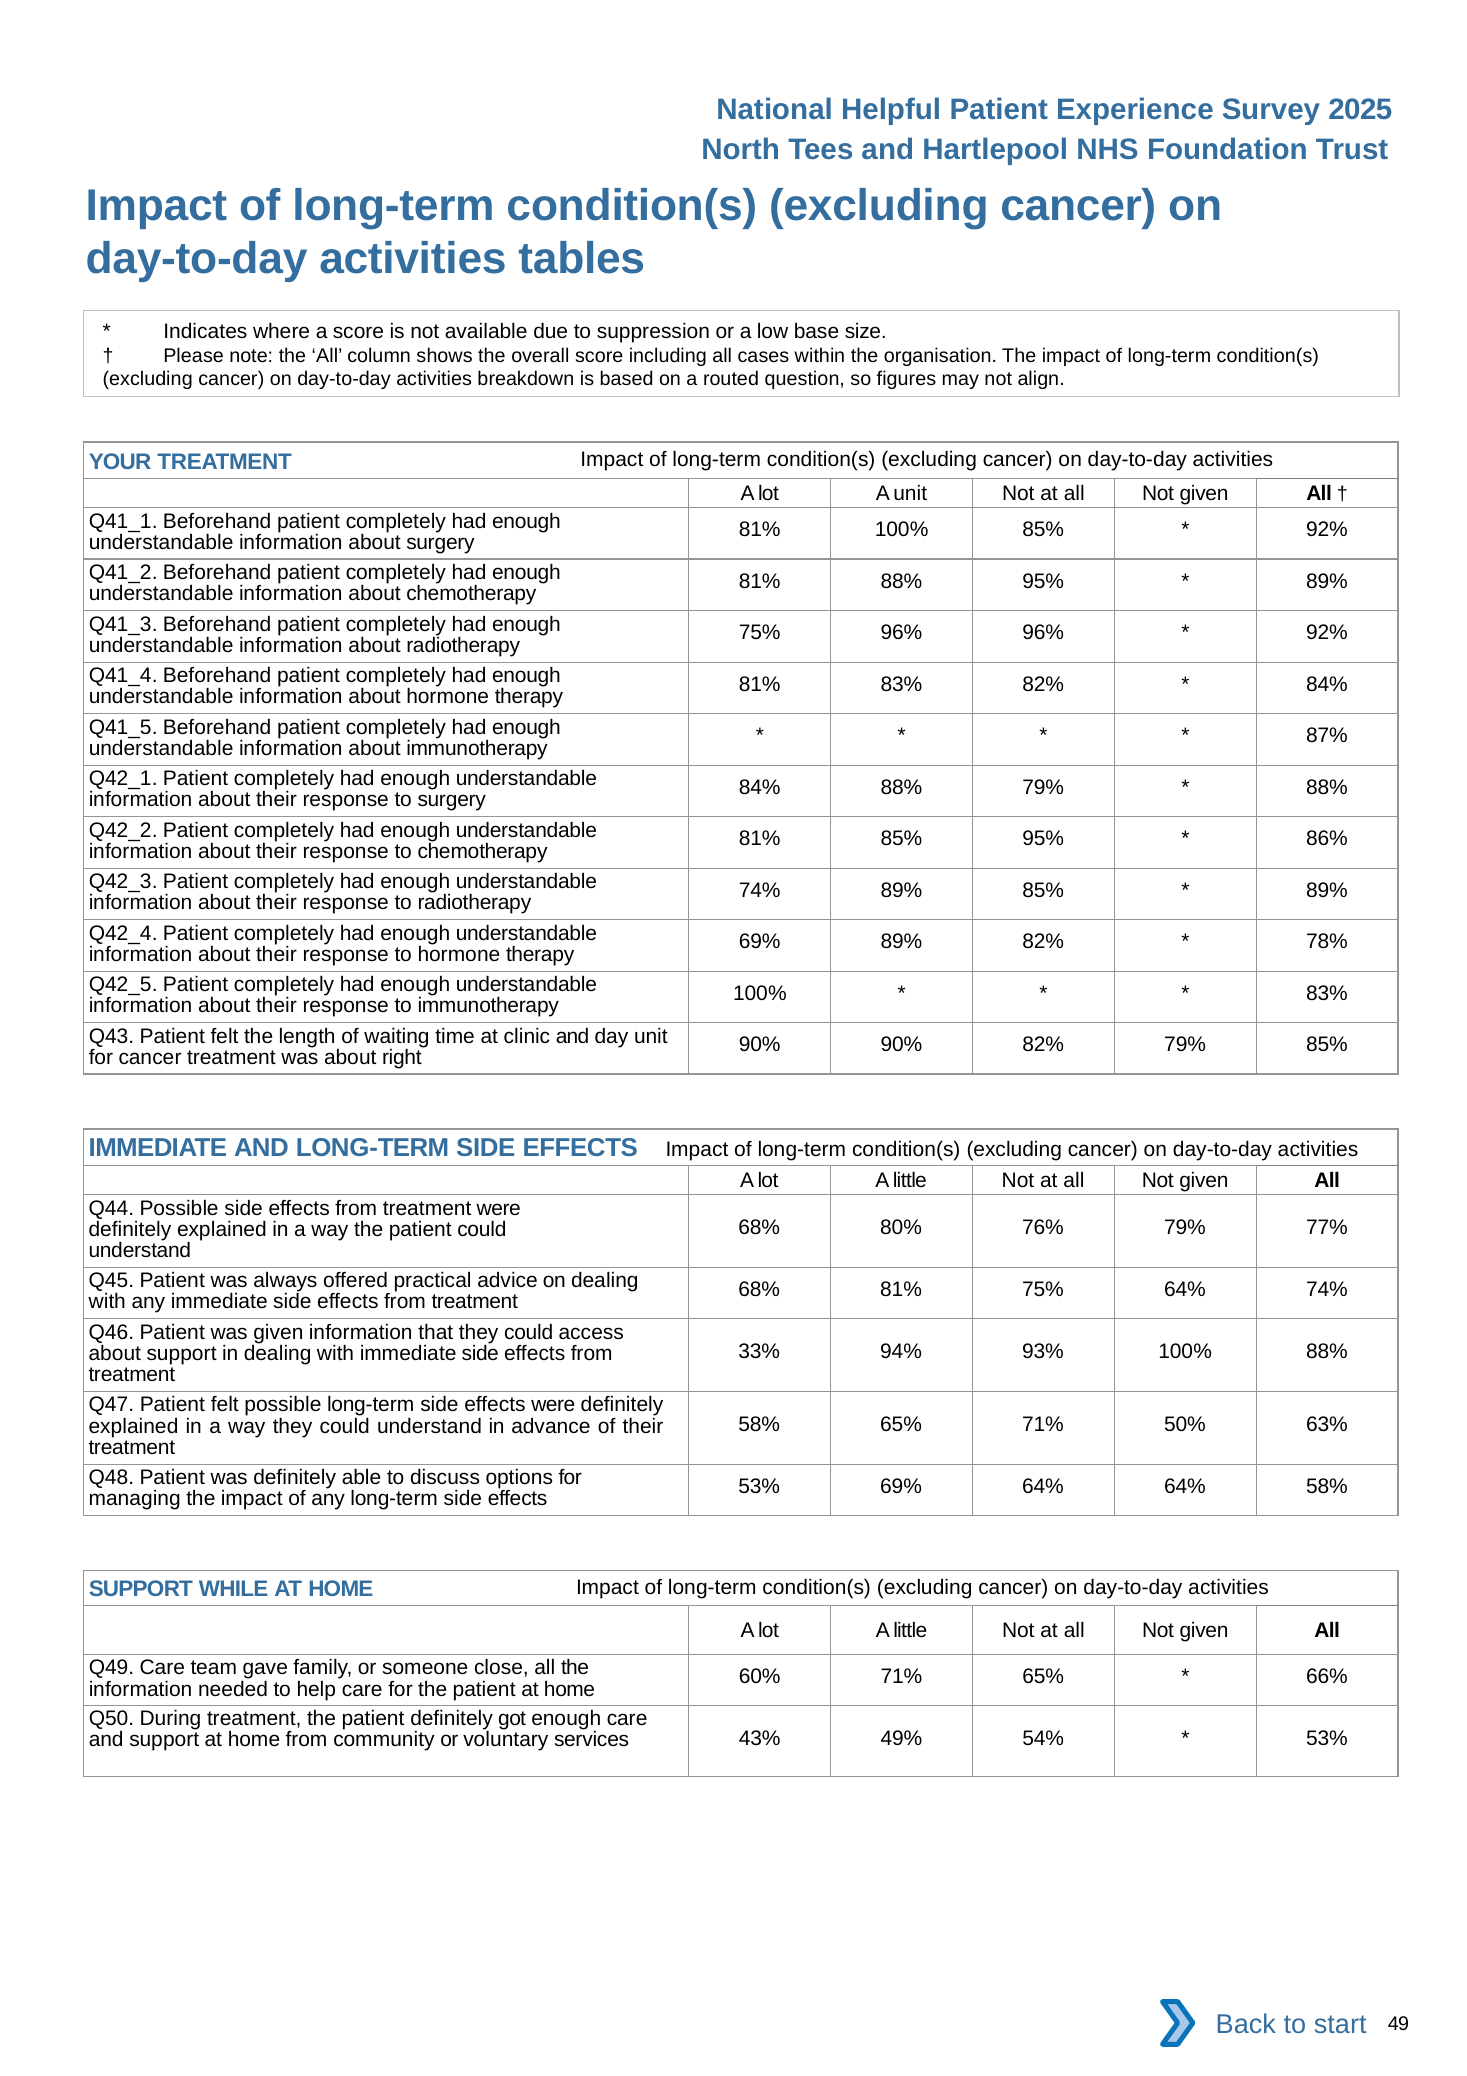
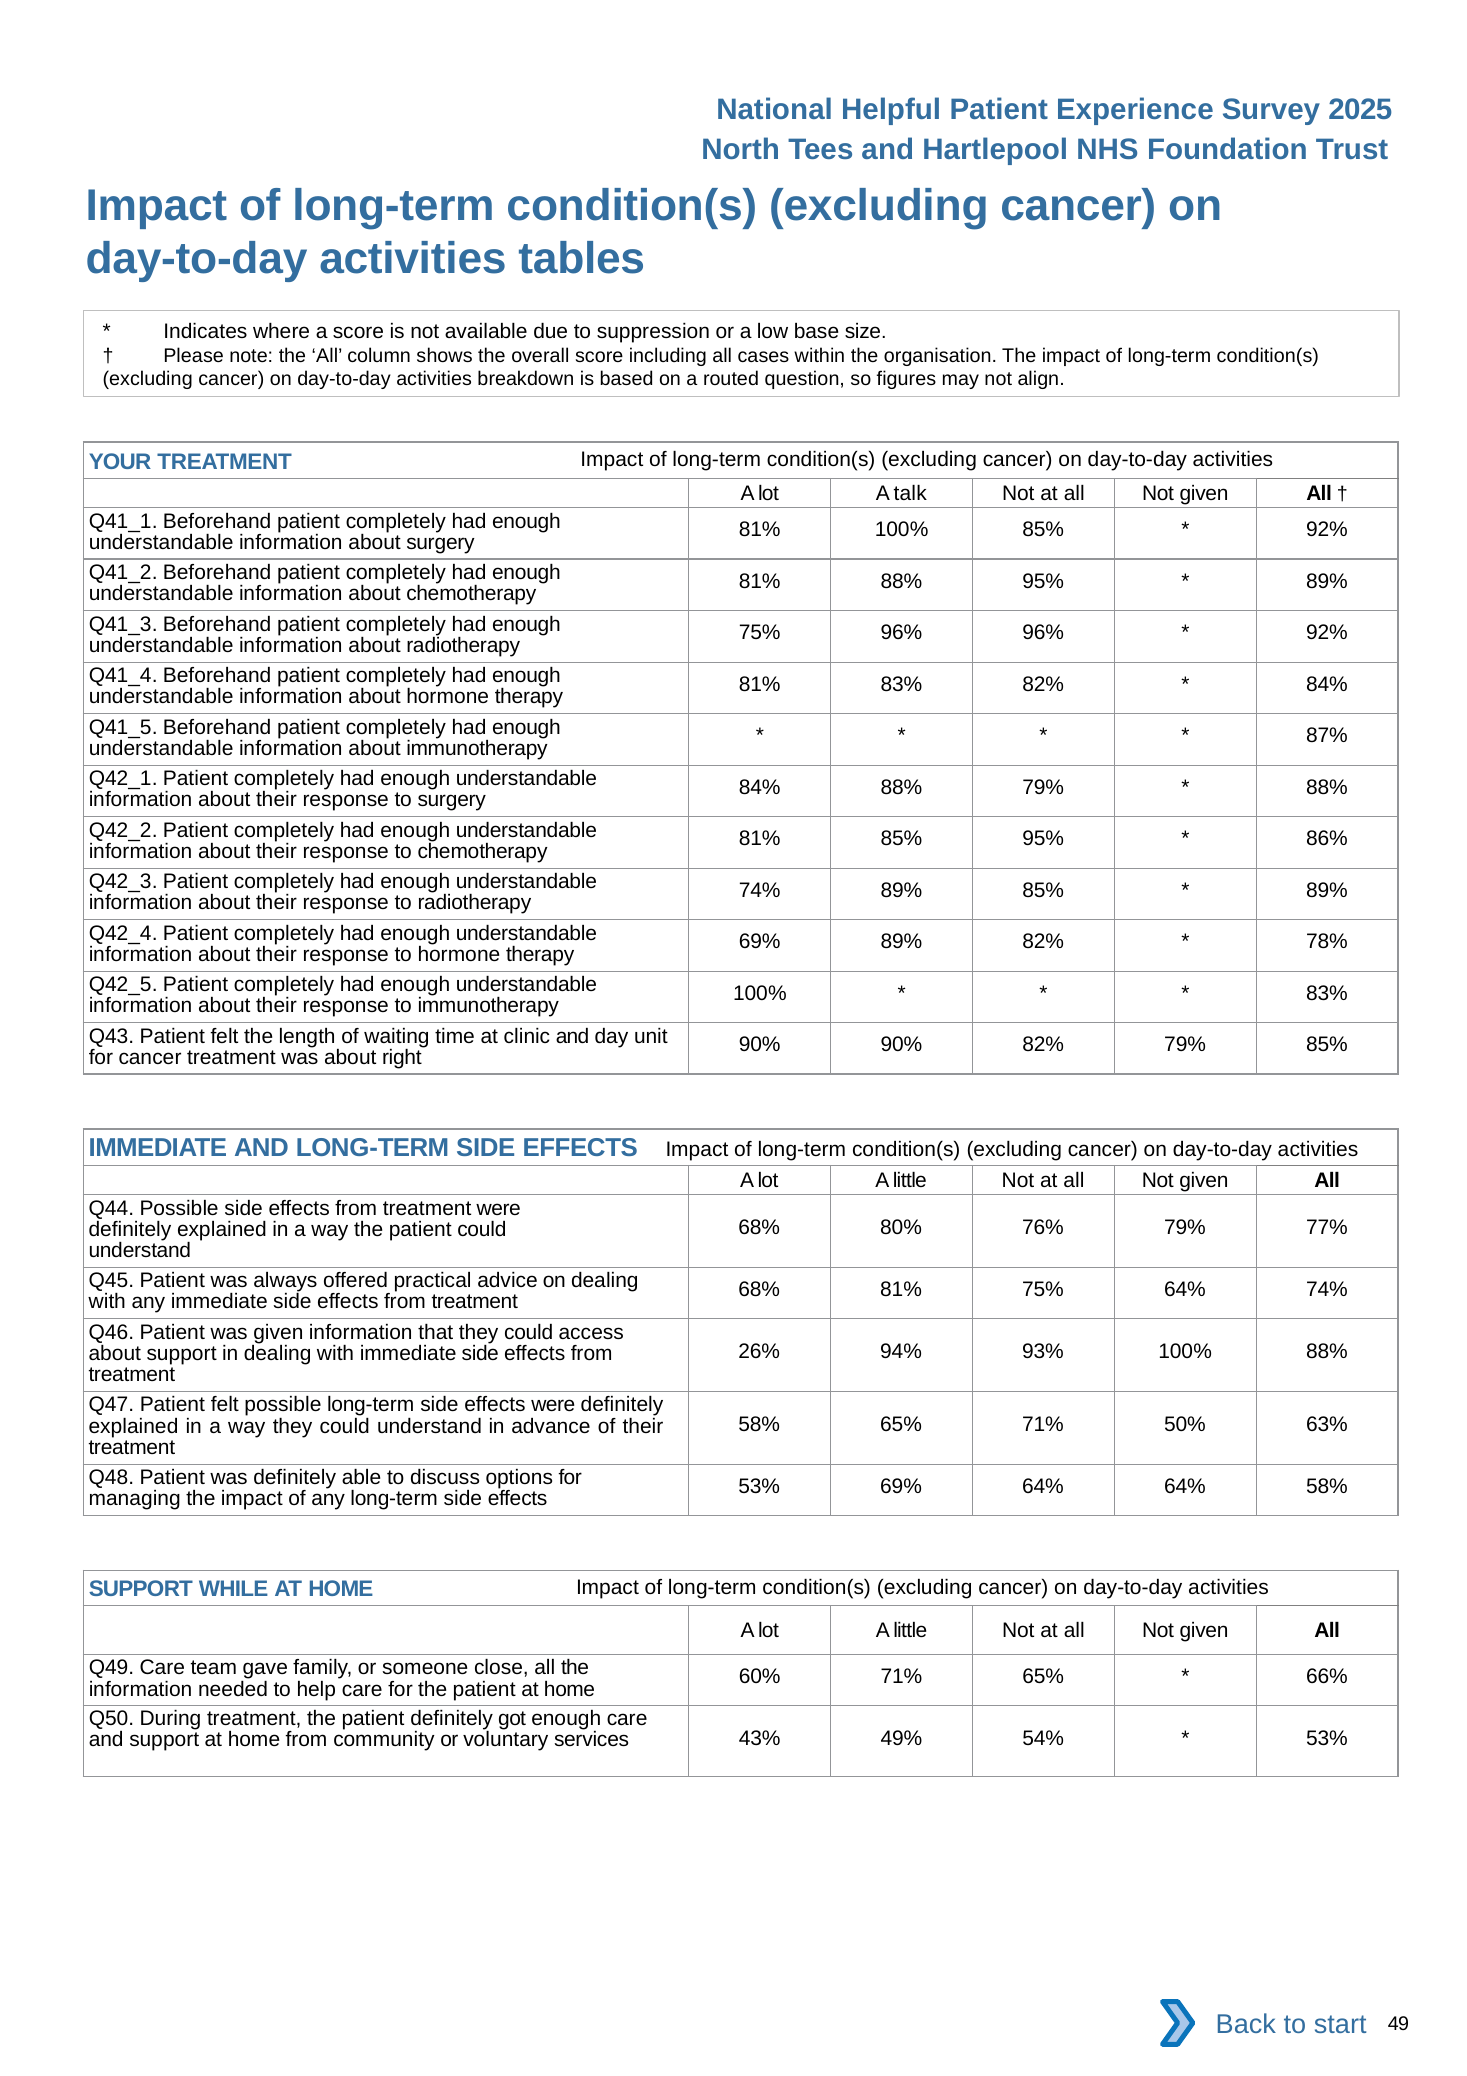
A unit: unit -> talk (910, 494)
33%: 33% -> 26% (759, 1352)
